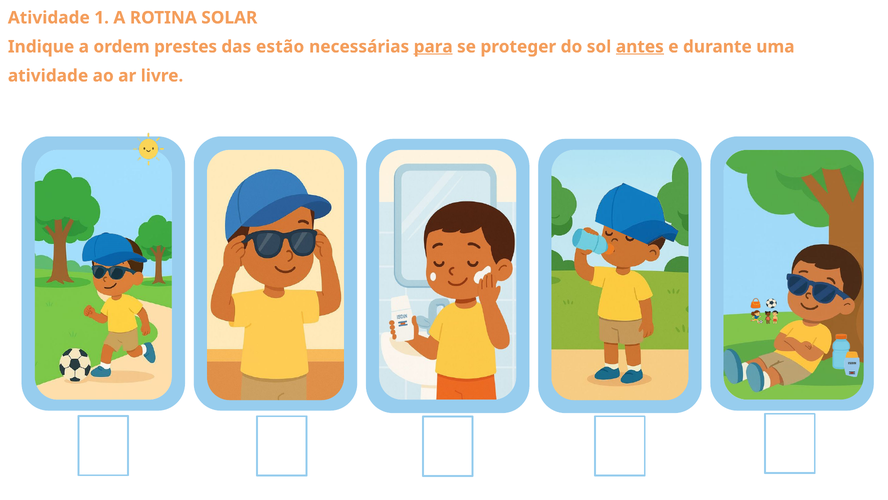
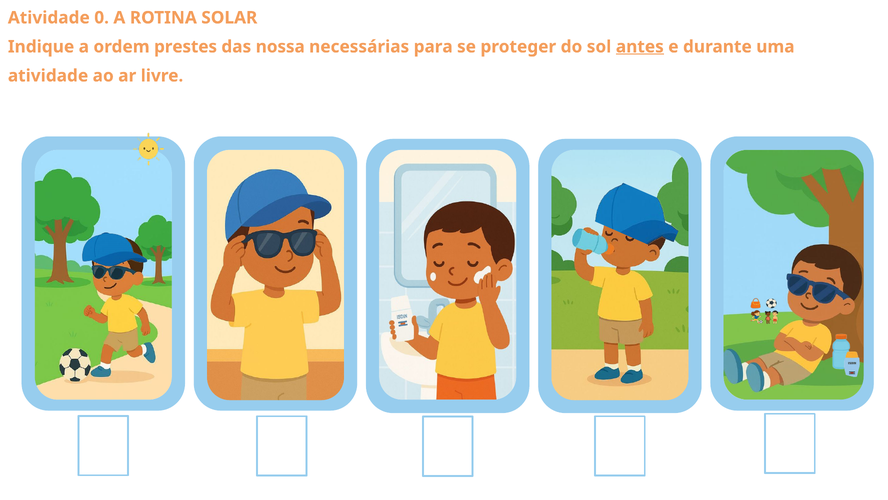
1: 1 -> 0 (102, 18)
estão: estão -> nossa (280, 47)
para underline: present -> none (433, 47)
